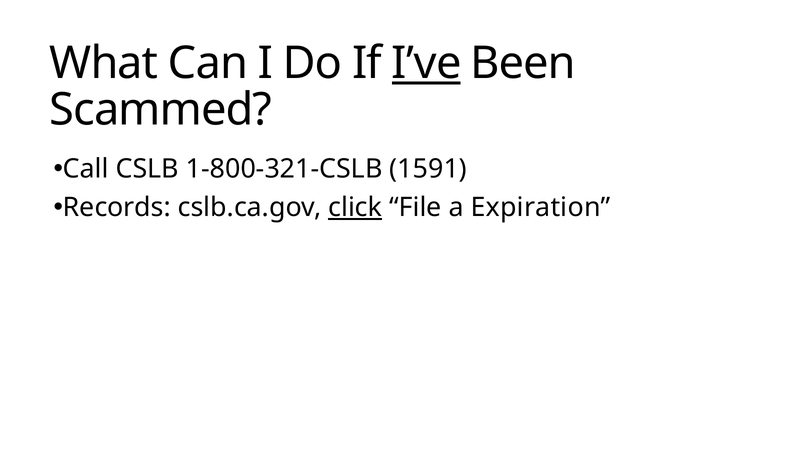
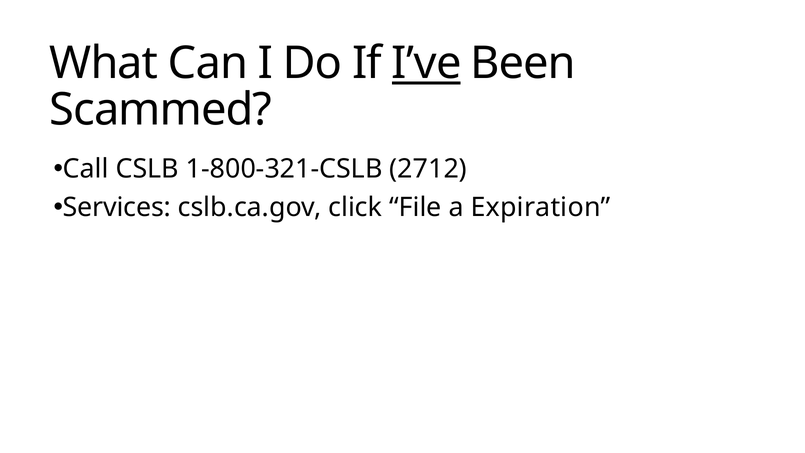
1591: 1591 -> 2712 (428, 169)
Records: Records -> Services (117, 207)
click underline: present -> none (355, 207)
